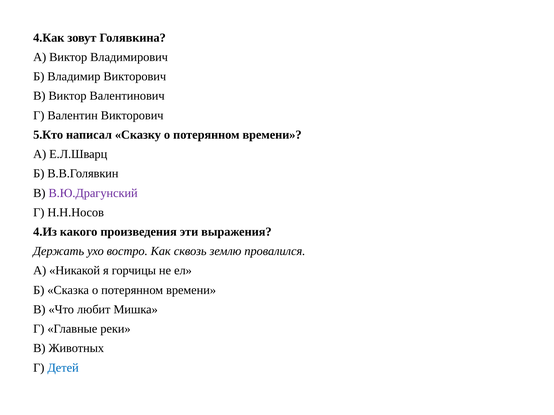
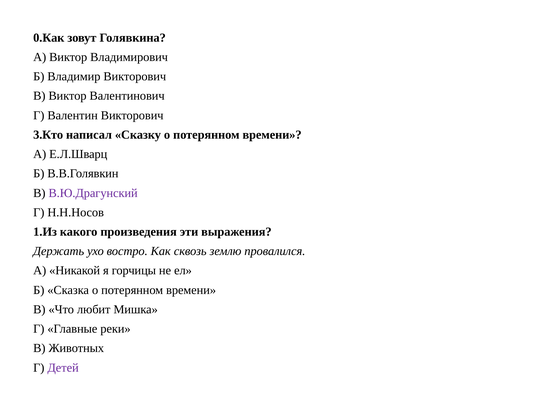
4.Как: 4.Как -> 0.Как (49, 38)
5.Кто: 5.Кто -> 3.Кто (48, 135)
4.Из: 4.Из -> 1.Из (45, 232)
Детей colour: blue -> purple (63, 368)
